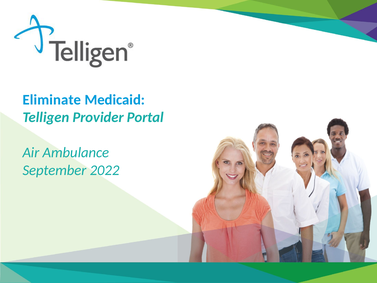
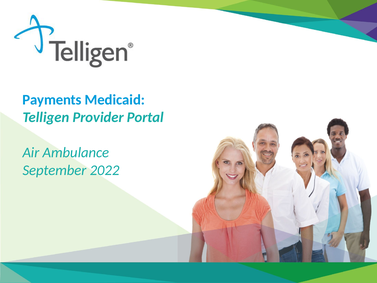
Eliminate: Eliminate -> Payments (52, 100)
